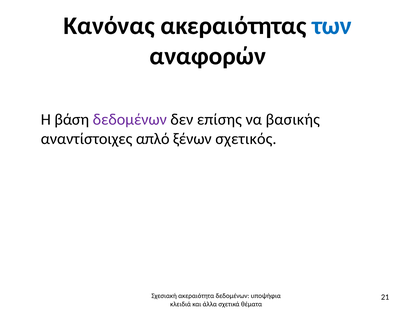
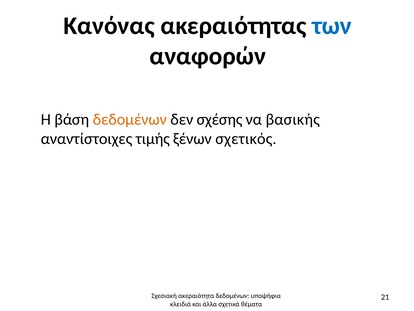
δεδομένων colour: purple -> orange (130, 119)
επίσης: επίσης -> σχέσης (220, 119)
απλό: απλό -> τιμής (153, 139)
